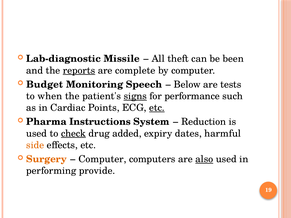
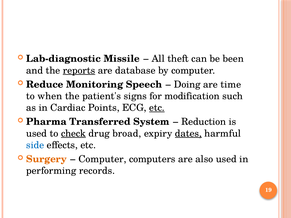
complete: complete -> database (135, 70)
Budget: Budget -> Reduce (45, 85)
Below: Below -> Doing (187, 85)
tests: tests -> time (231, 85)
signs underline: present -> none (135, 96)
performance: performance -> modification (192, 96)
Instructions: Instructions -> Transferred (100, 122)
added: added -> broad (127, 134)
dates underline: none -> present (188, 134)
side colour: orange -> blue (35, 145)
also underline: present -> none (204, 159)
provide: provide -> records (97, 171)
